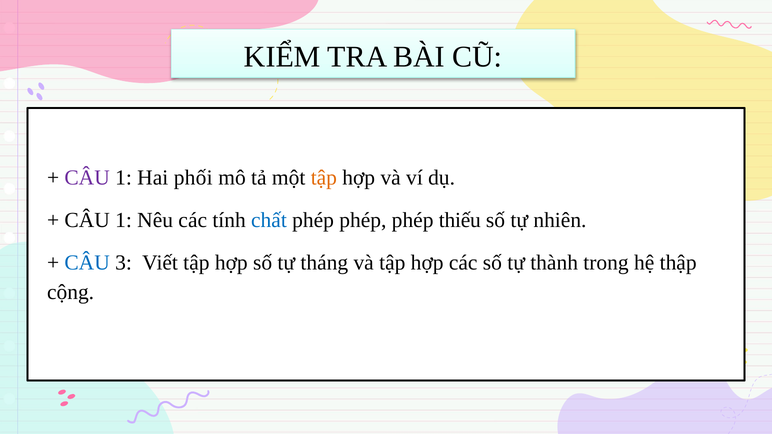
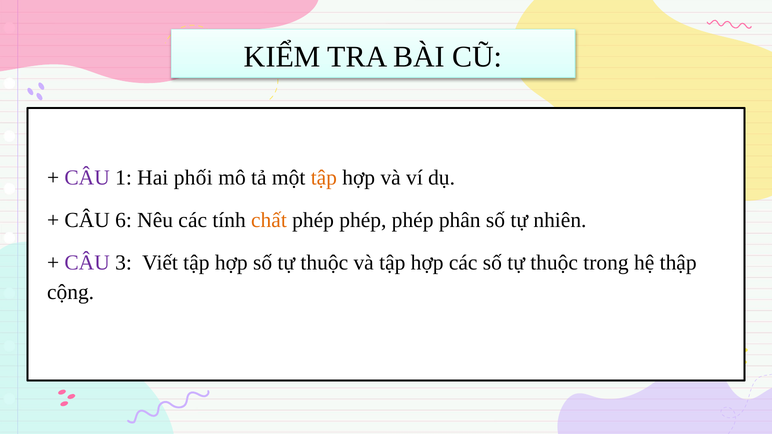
1: 1 -> 6 (124, 220)
chất colour: blue -> orange (269, 220)
thiếu: thiếu -> phân (460, 220)
CÂU colour: blue -> purple (87, 263)
hợp số tự tháng: tháng -> thuộc (324, 263)
các số tự thành: thành -> thuộc (554, 263)
